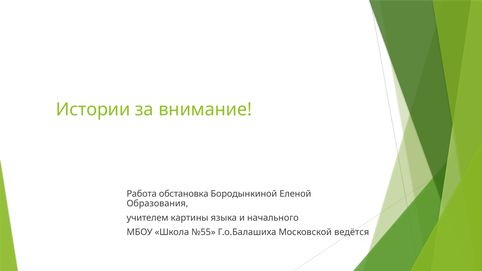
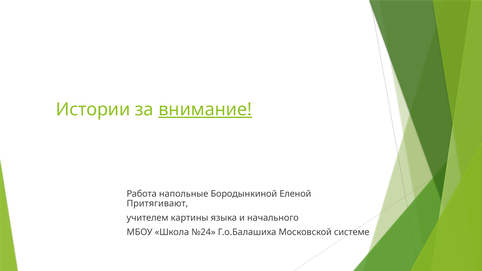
внимание underline: none -> present (205, 110)
обстановка: обстановка -> напольные (184, 194)
Образования: Образования -> Притягивают (157, 204)
№55: №55 -> №24 (203, 232)
ведётся: ведётся -> системе (352, 232)
